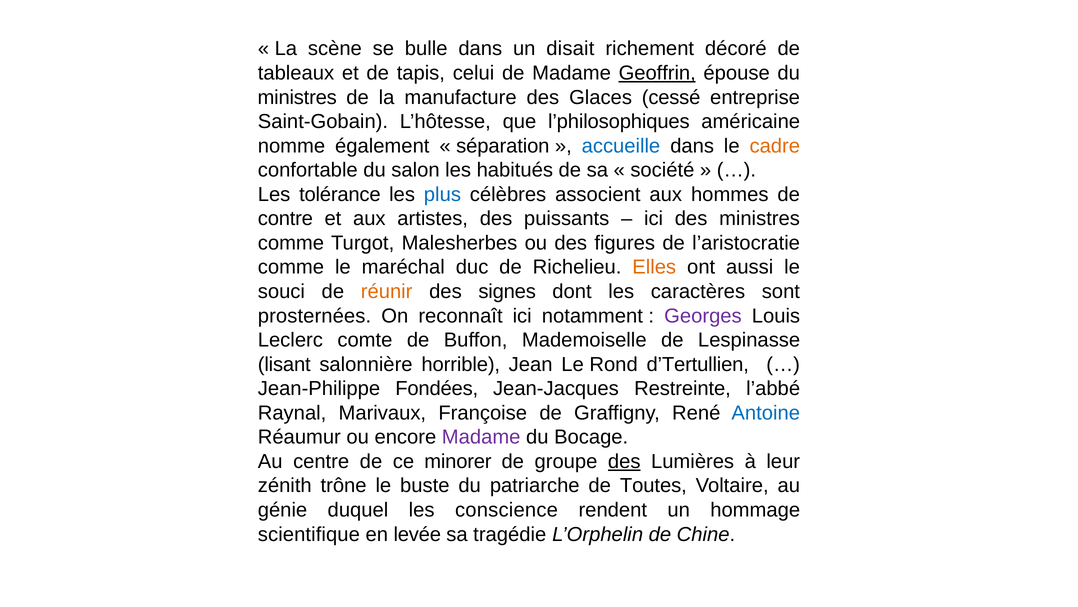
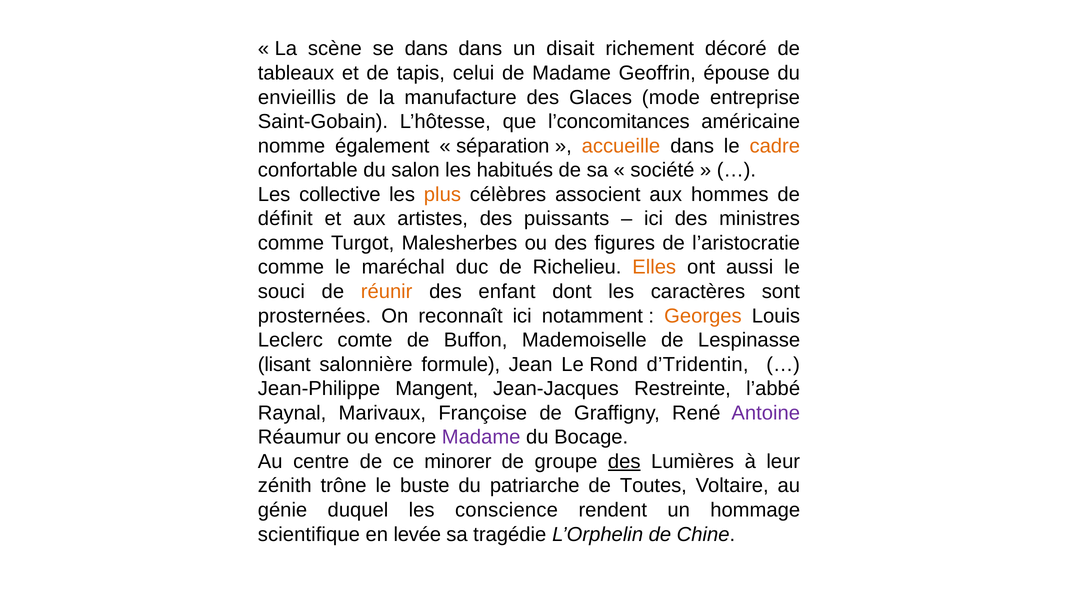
se bulle: bulle -> dans (426, 49)
Geoffrin underline: present -> none (657, 73)
ministres: ministres -> envieillis (297, 97)
cessé: cessé -> mode (671, 97)
l’philosophiques: l’philosophiques -> l’concomitances (619, 121)
accueille colour: blue -> orange (621, 146)
tolérance: tolérance -> collective (340, 194)
plus colour: blue -> orange (442, 194)
contre: contre -> définit (285, 218)
signes: signes -> enfant (507, 291)
Georges colour: purple -> orange (703, 316)
horrible: horrible -> formule (461, 364)
d’Tertullien: d’Tertullien -> d’Tridentin (698, 364)
Fondées: Fondées -> Mangent (437, 388)
Antoine colour: blue -> purple (766, 413)
